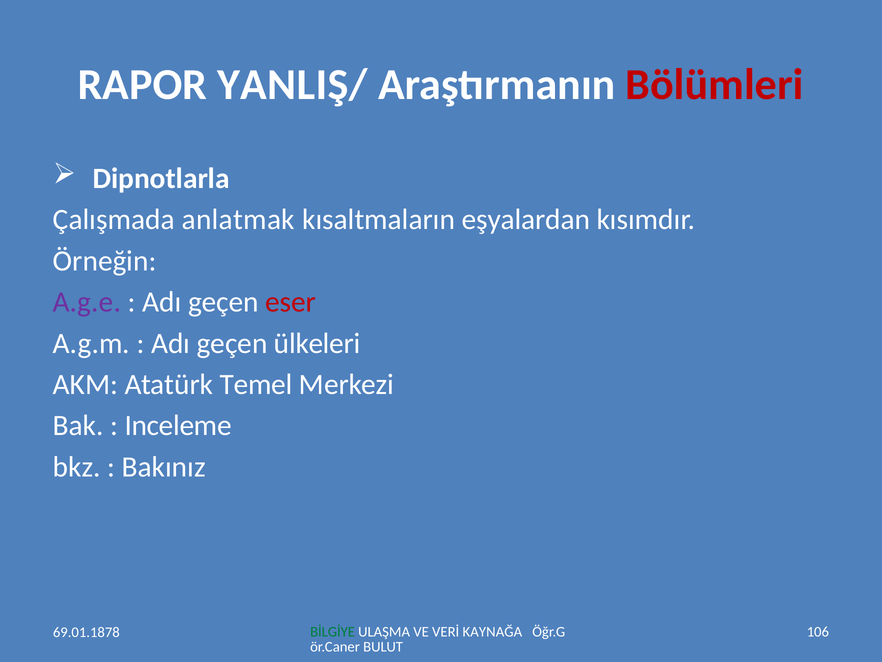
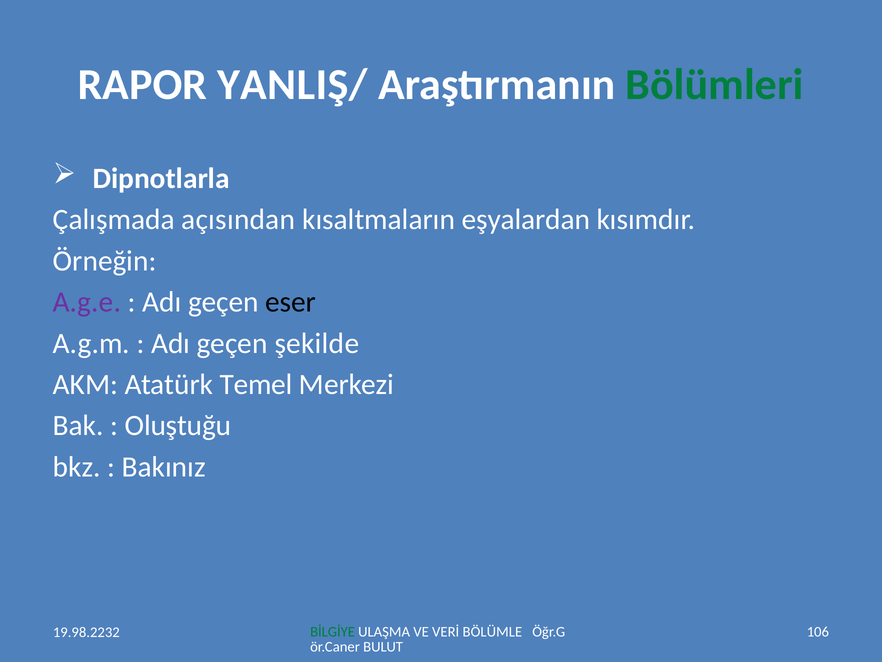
Bölümleri colour: red -> green (714, 85)
anlatmak: anlatmak -> açısından (238, 220)
eser colour: red -> black (291, 302)
ülkeleri: ülkeleri -> şekilde (317, 343)
Inceleme: Inceleme -> Oluştuğu (178, 425)
KAYNAĞA: KAYNAĞA -> BÖLÜMLE (492, 632)
69.01.1878: 69.01.1878 -> 19.98.2232 (86, 632)
